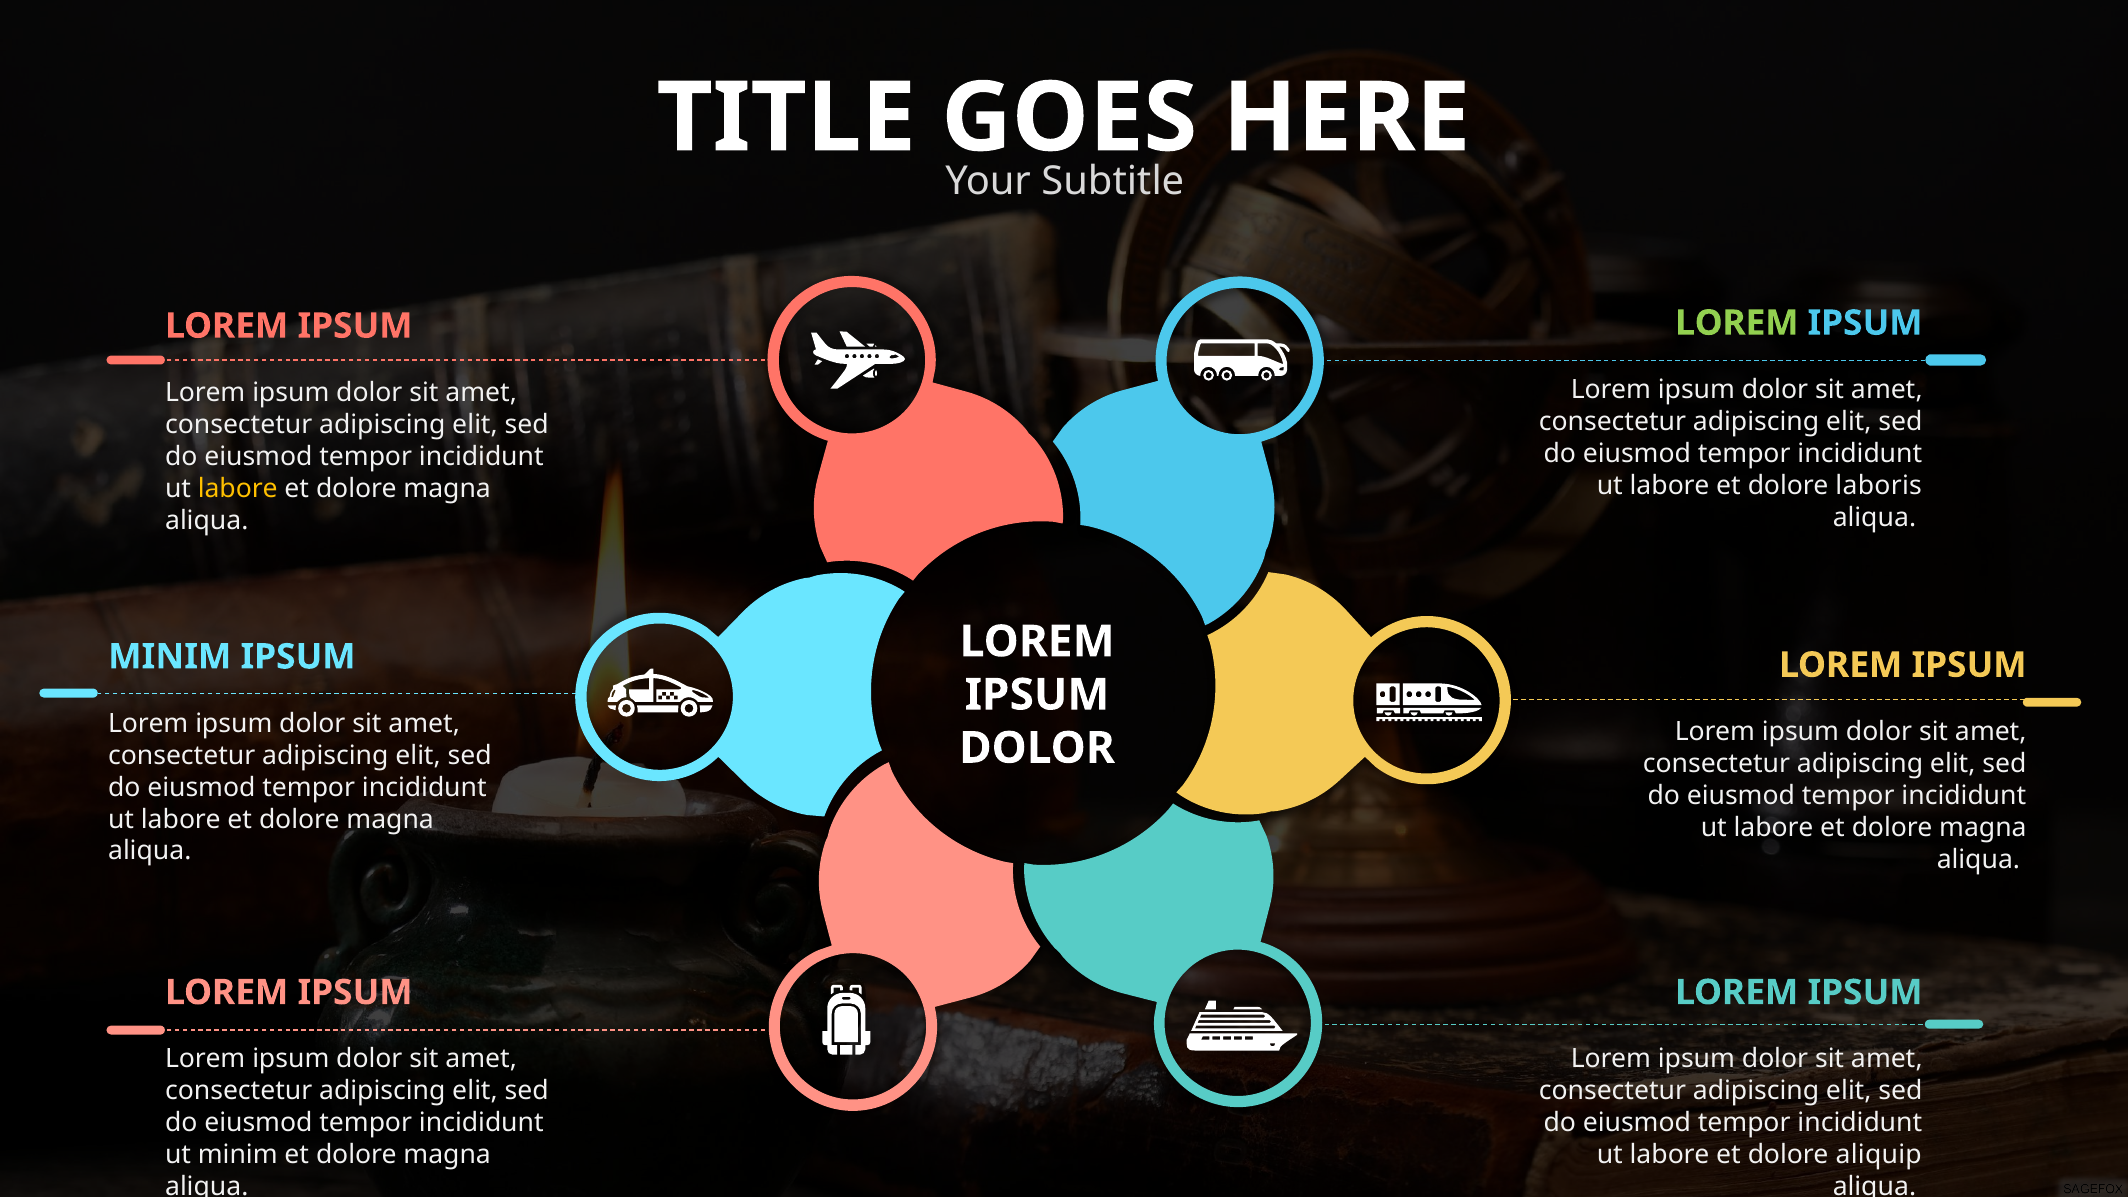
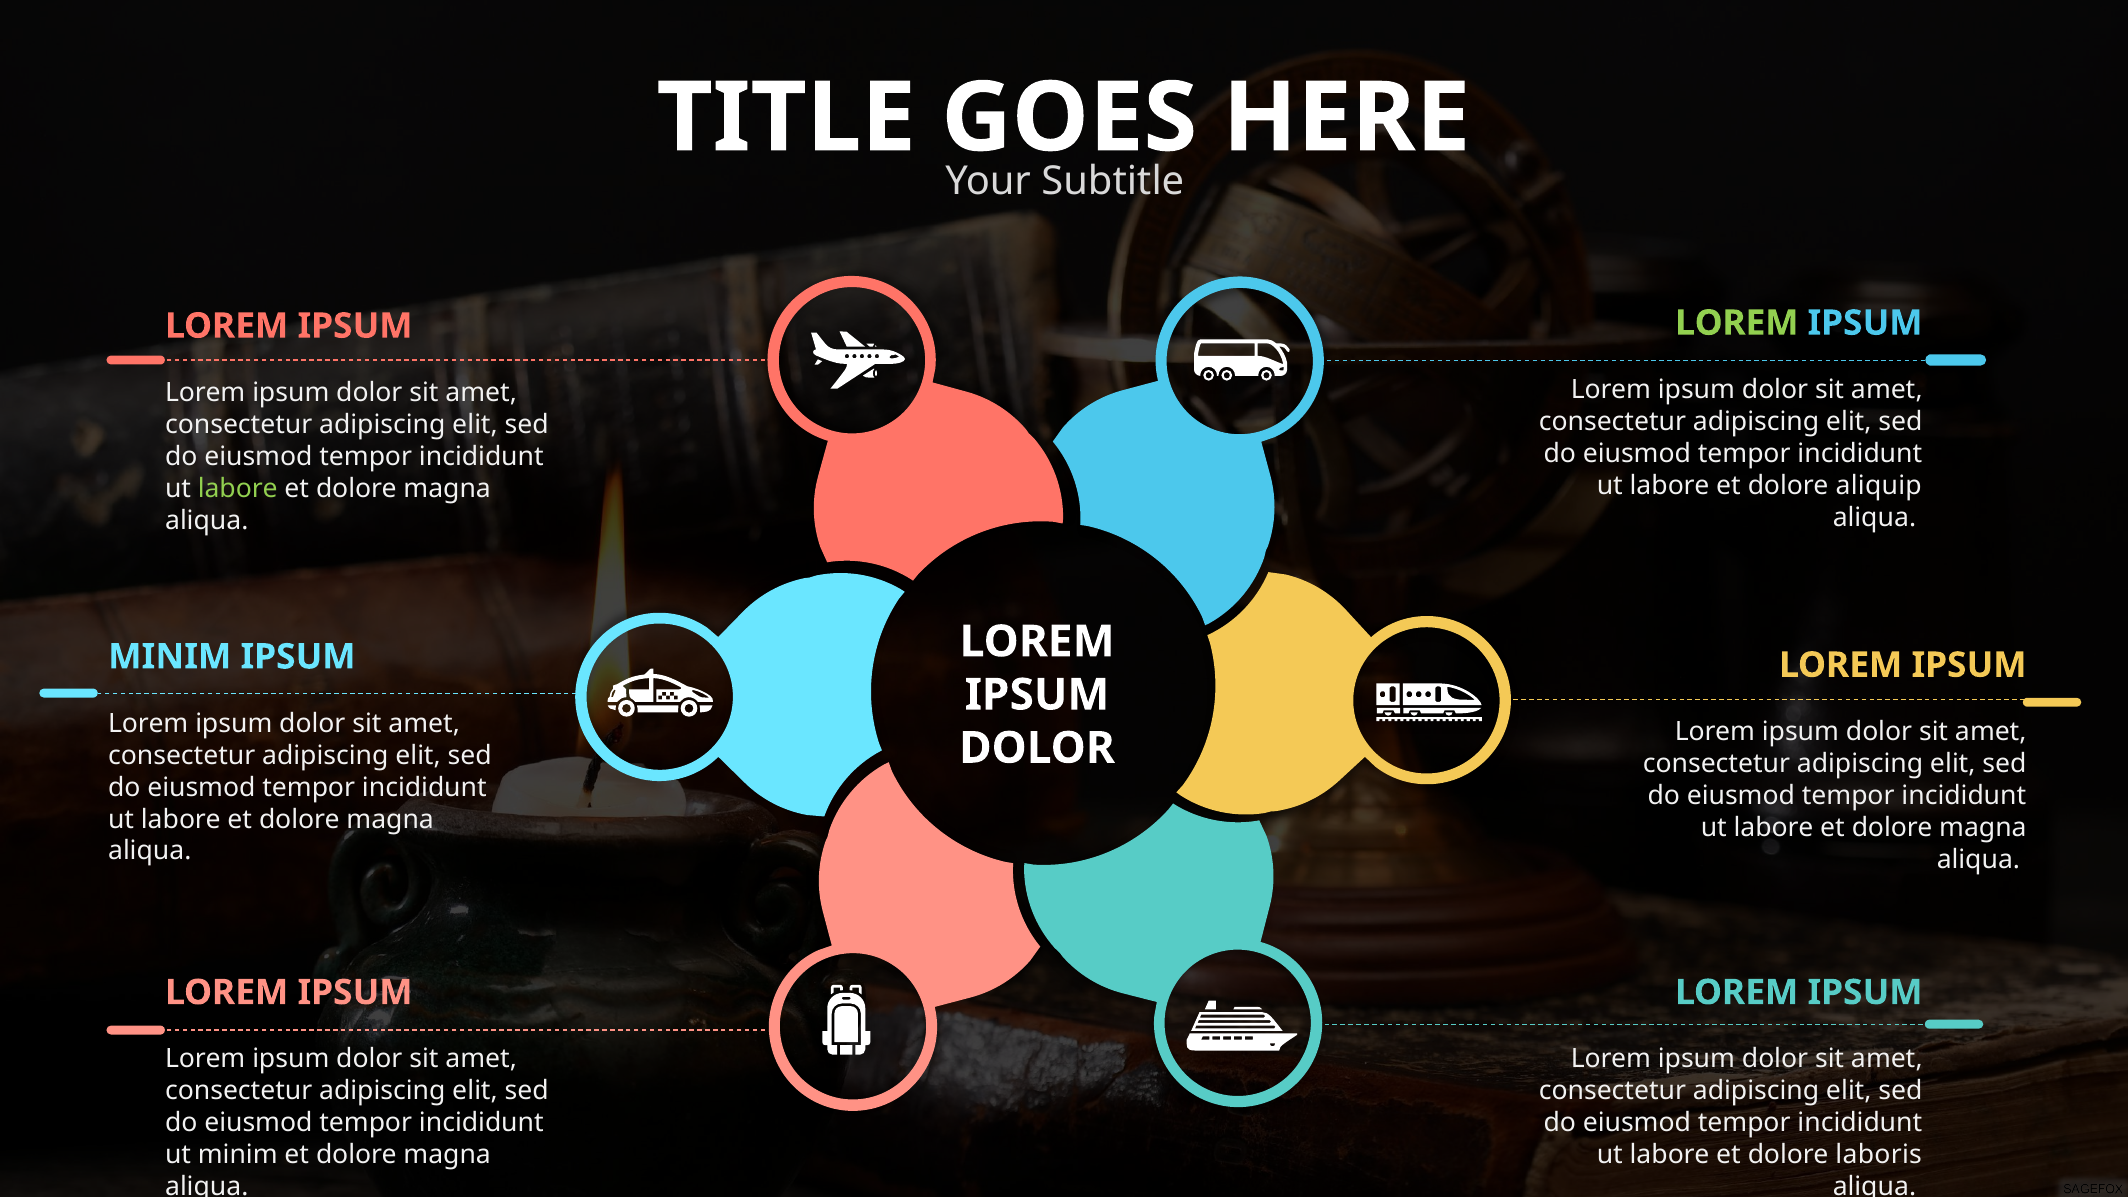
laboris: laboris -> aliquip (1879, 485)
labore colour: yellow -> light green (238, 488)
aliquip: aliquip -> laboris (1879, 1155)
